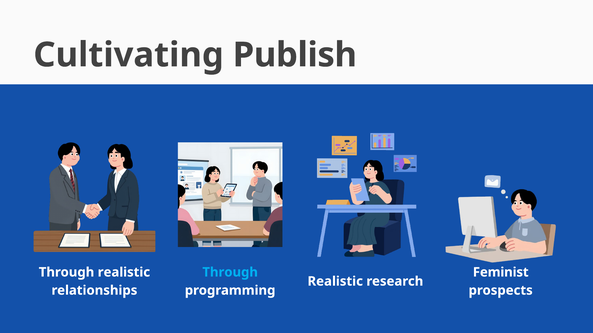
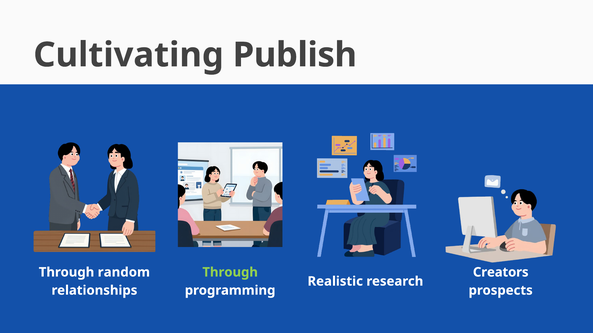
Through realistic: realistic -> random (124, 273)
Through colour: light blue -> light green (230, 273)
Feminist: Feminist -> Creators (501, 273)
